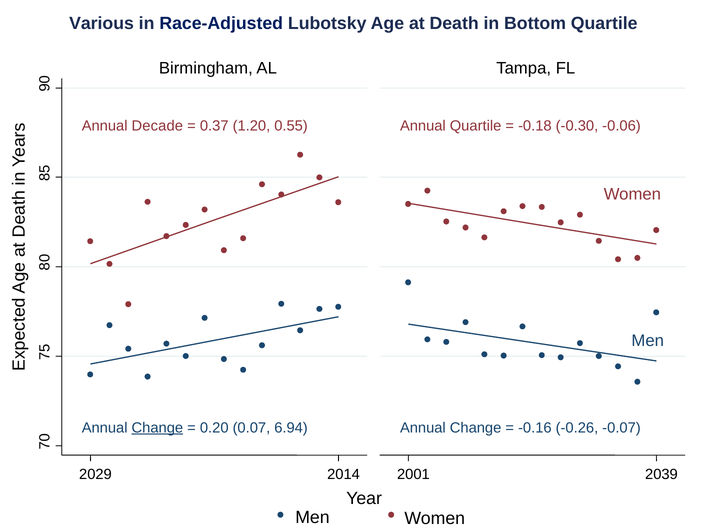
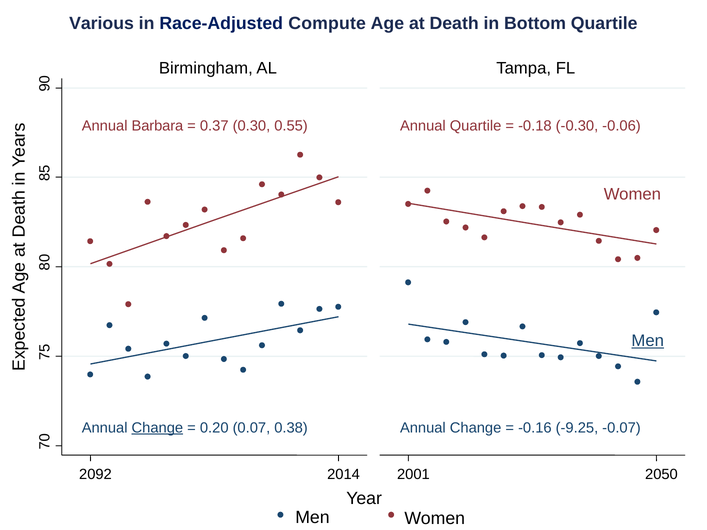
Lubotsky: Lubotsky -> Compute (327, 24)
Decade: Decade -> Barbara (157, 126)
1.20: 1.20 -> 0.30 (251, 126)
Men underline: none -> present (648, 341)
6.94: 6.94 -> 0.38 (291, 428)
-0.26: -0.26 -> -9.25 (577, 428)
2029: 2029 -> 2092 (95, 475)
2039: 2039 -> 2050 (661, 475)
